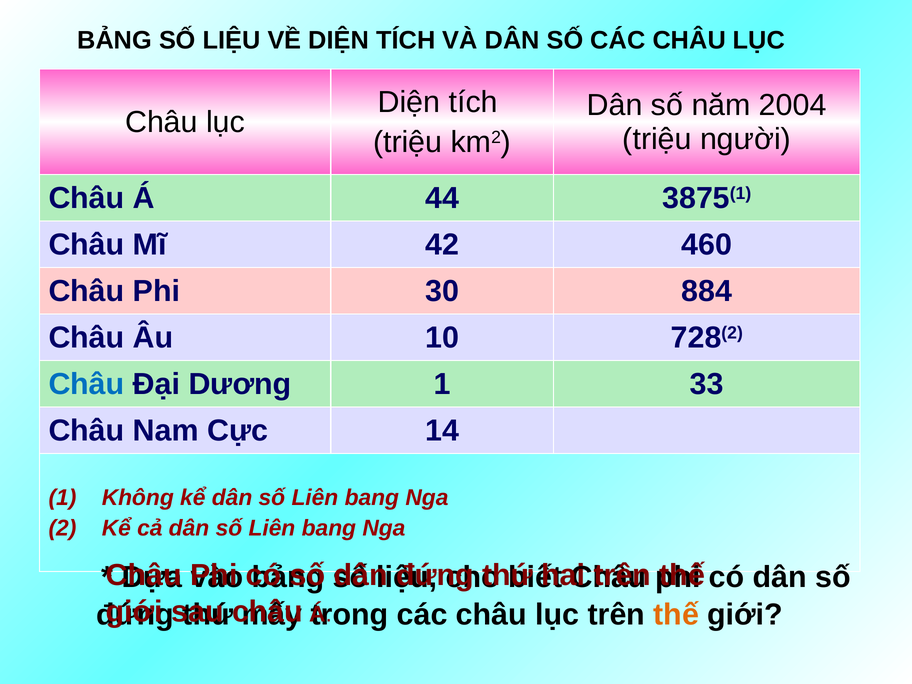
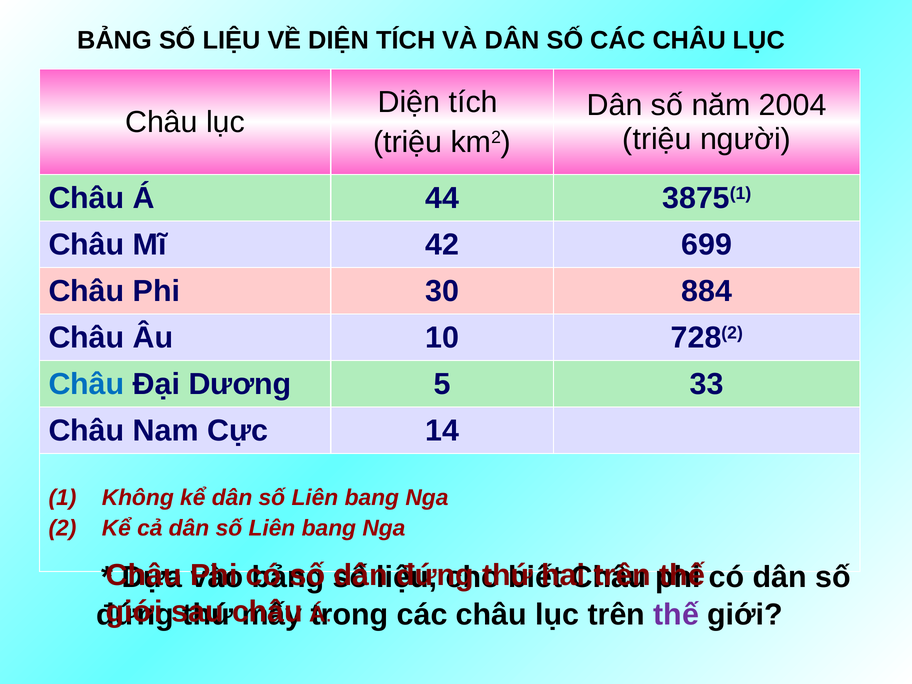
460: 460 -> 699 (707, 245)
Dương 1: 1 -> 5 (442, 384)
thế colour: orange -> purple (676, 615)
